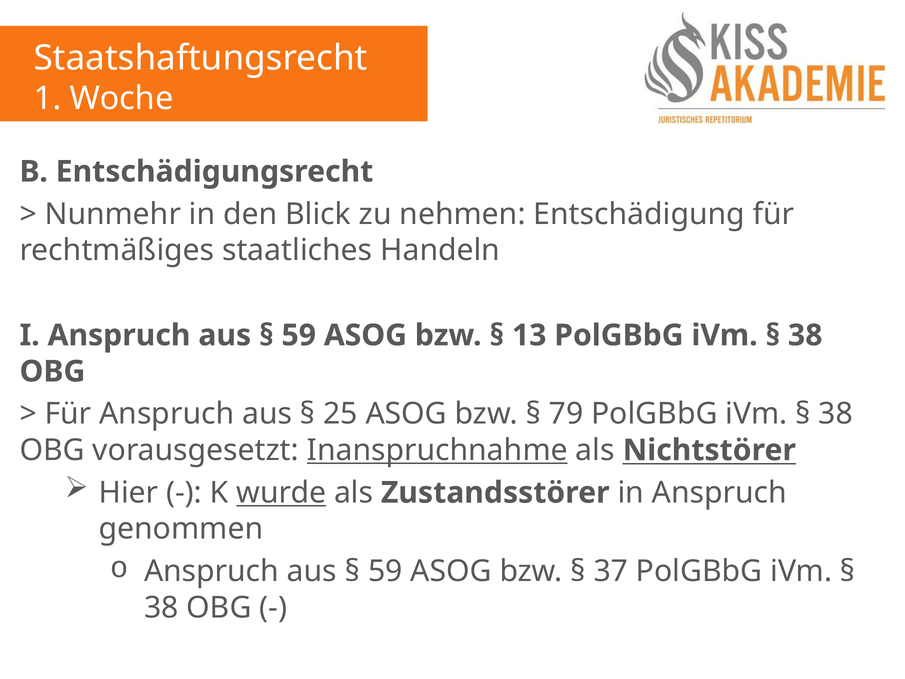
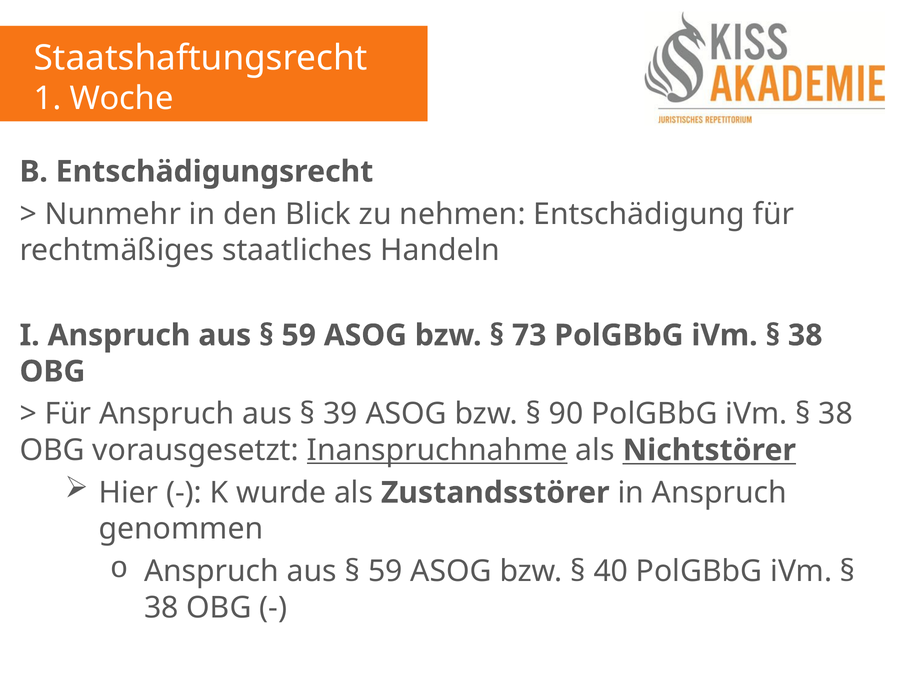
13: 13 -> 73 (529, 335)
25: 25 -> 39 (340, 414)
79: 79 -> 90 (566, 414)
wurde underline: present -> none (281, 493)
37: 37 -> 40 (611, 571)
